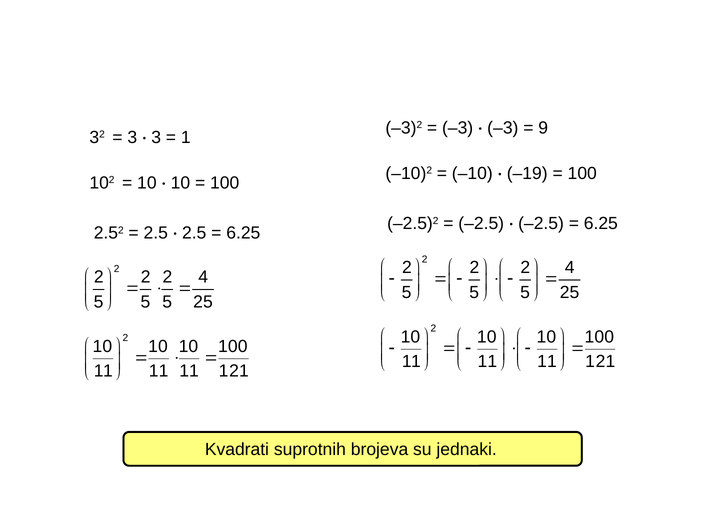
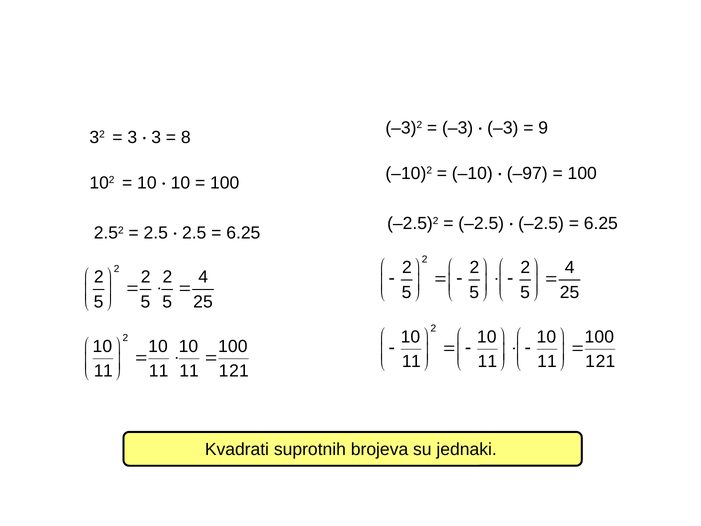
1: 1 -> 8 (186, 137)
–19: –19 -> –97 (527, 173)
